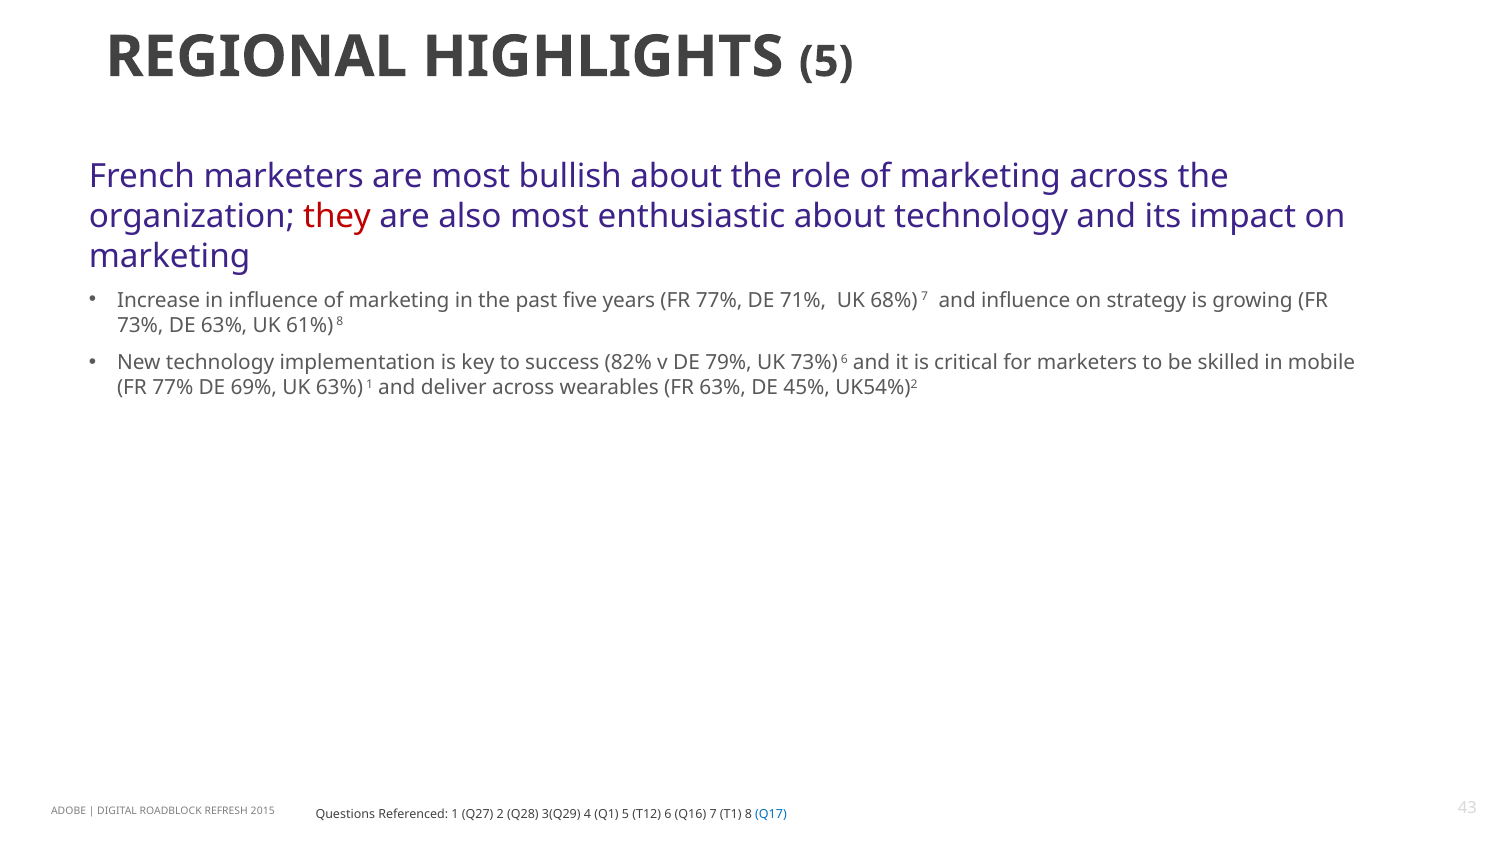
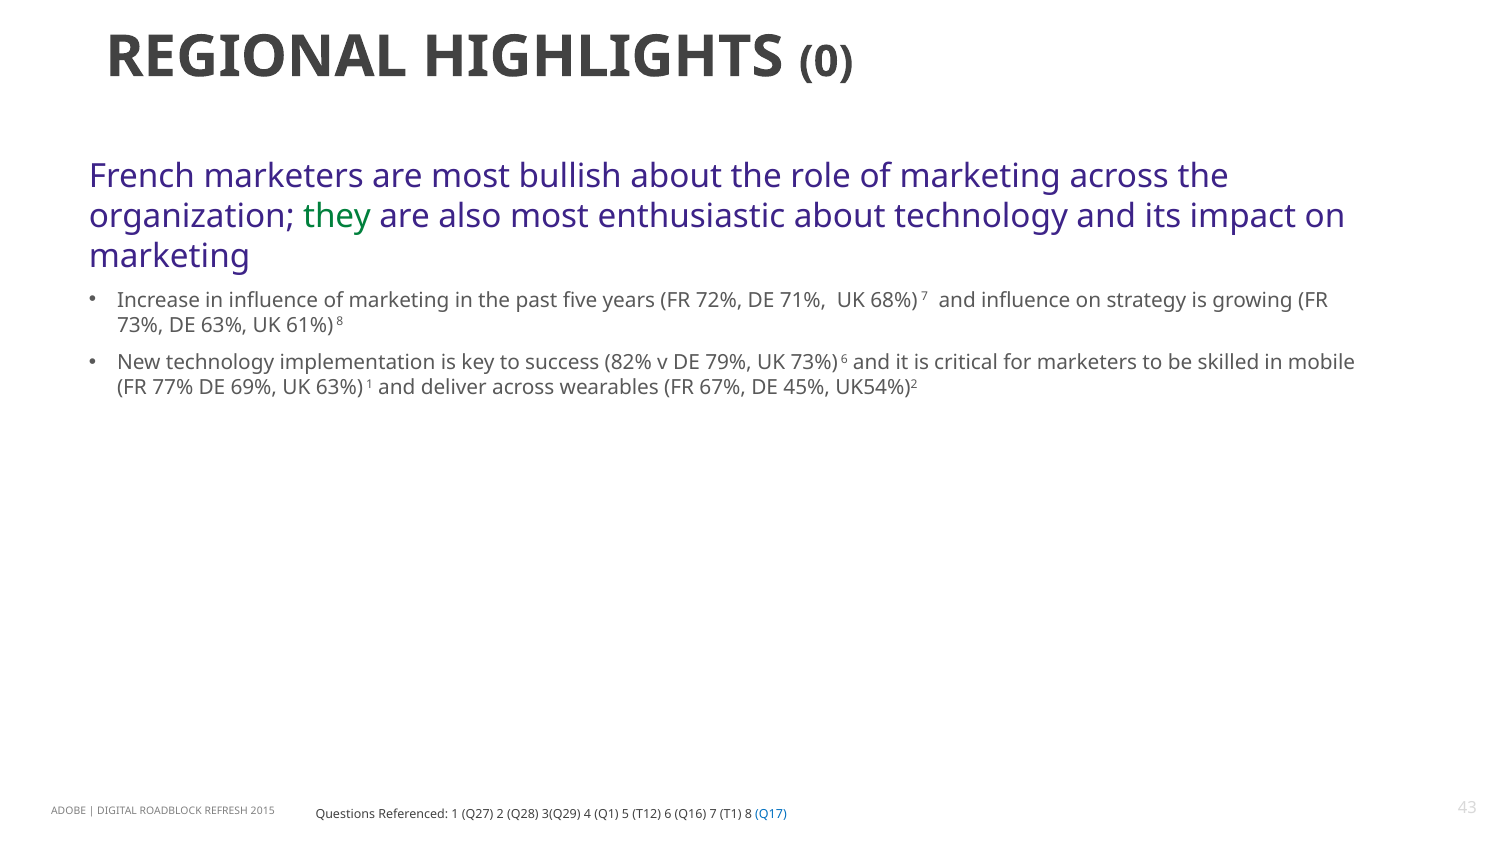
HIGHLIGHTS 5: 5 -> 0 (826, 62)
they colour: red -> green (337, 216)
years FR 77%: 77% -> 72% (719, 300)
FR 63%: 63% -> 67% (723, 388)
